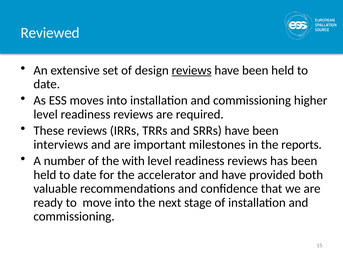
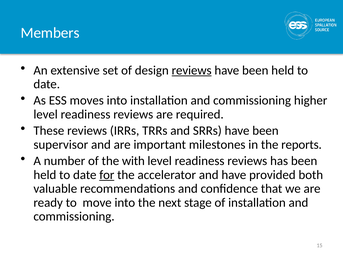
Reviewed: Reviewed -> Members (50, 33)
interviews: interviews -> supervisor (61, 145)
for underline: none -> present (107, 175)
